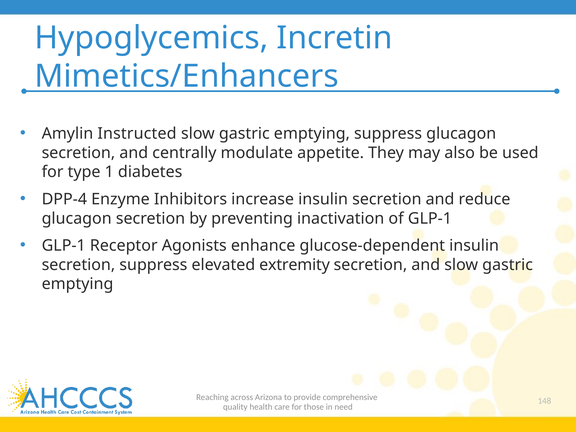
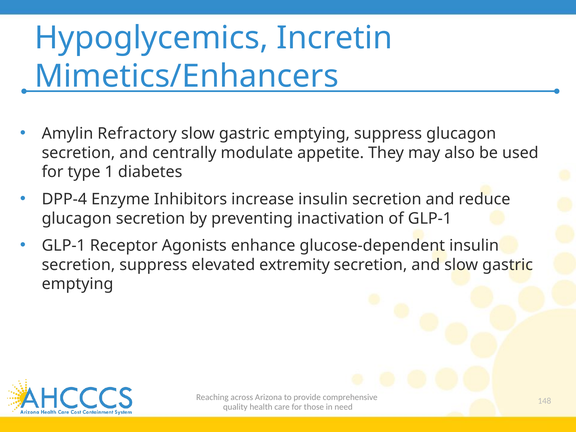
Instructed: Instructed -> Refractory (137, 134)
